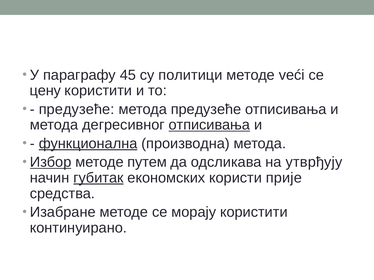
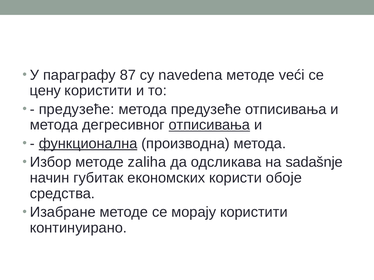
45: 45 -> 87 (128, 75)
политици: политици -> navedena (190, 75)
Избор underline: present -> none (51, 162)
путем: путем -> zaliha (147, 162)
утврђују: утврђују -> sadašnje (314, 162)
губитак underline: present -> none (98, 178)
прије: прије -> обоје (284, 178)
